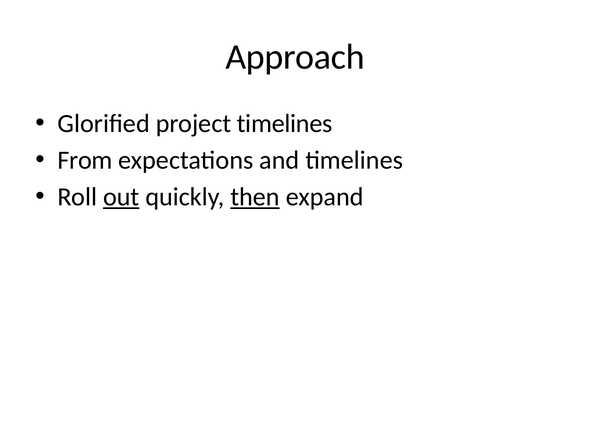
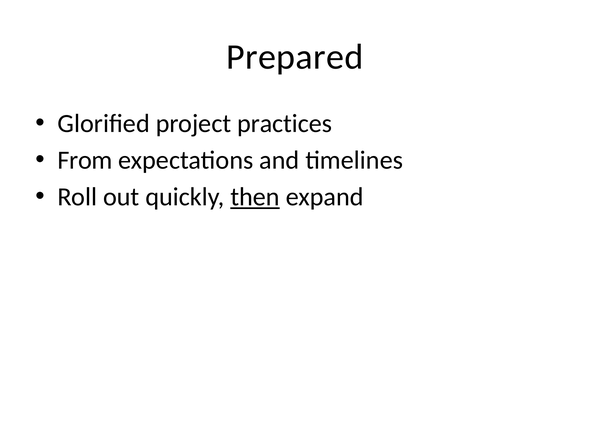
Approach: Approach -> Prepared (295, 57)
project timelines: timelines -> practices (285, 124)
out underline: present -> none (121, 197)
